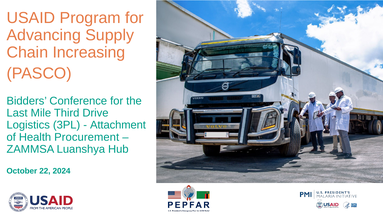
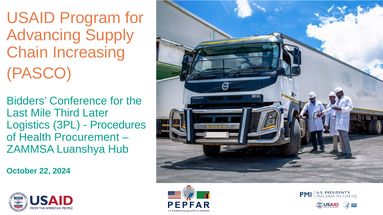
Drive: Drive -> Later (95, 113)
Attachment: Attachment -> Procedures (118, 125)
